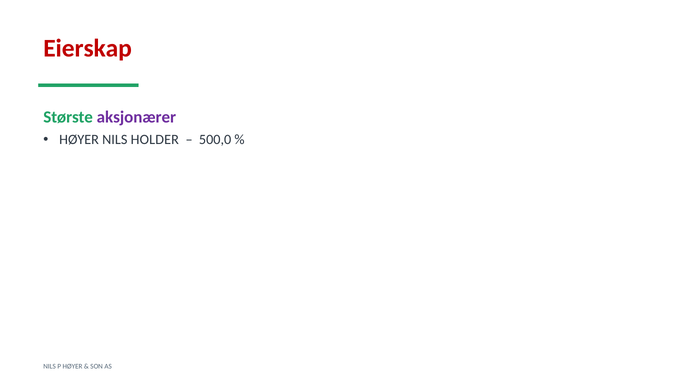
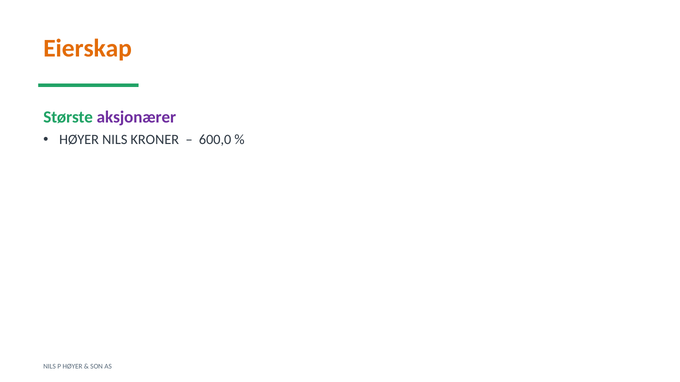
Eierskap colour: red -> orange (88, 49)
HOLDER: HOLDER -> KRONER (155, 140)
500,0: 500,0 -> 600,0 (215, 140)
